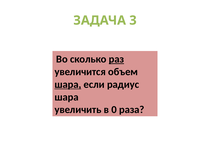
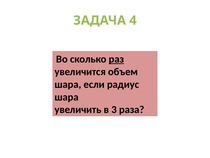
3: 3 -> 4 (133, 20)
шара underline: present -> none (68, 84)
0: 0 -> 3 (114, 109)
